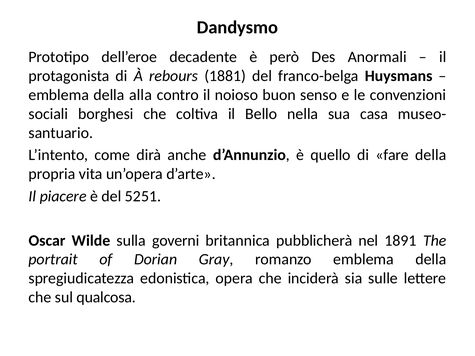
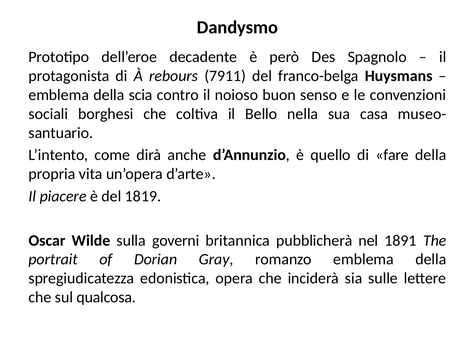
Anormali: Anormali -> Spagnolo (377, 57)
1881: 1881 -> 7911 (225, 76)
alla: alla -> scia (141, 95)
5251: 5251 -> 1819 (143, 196)
